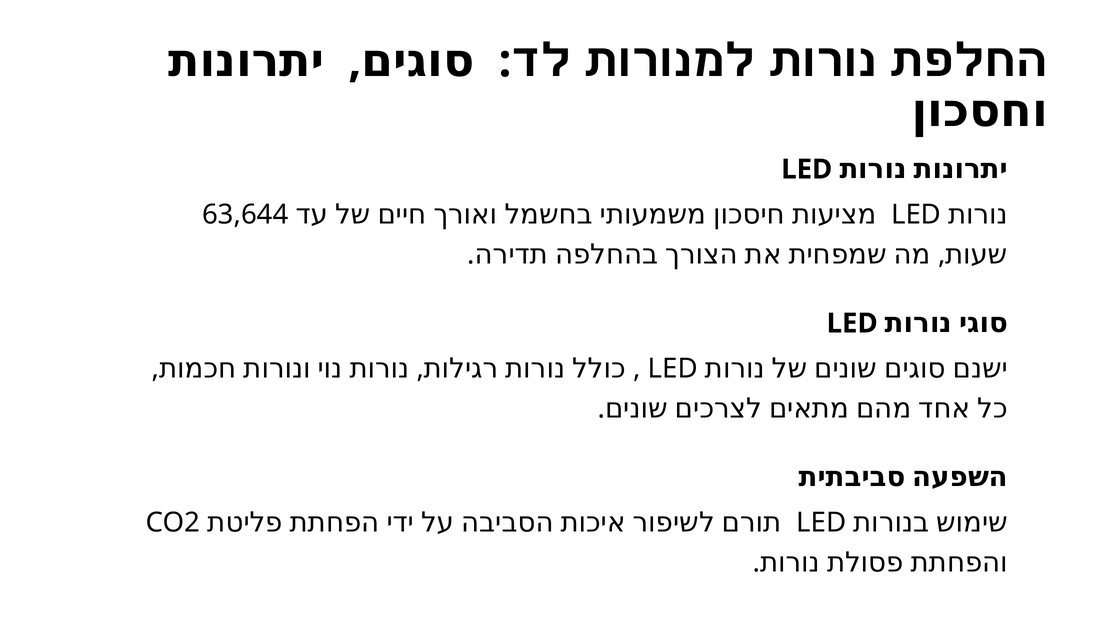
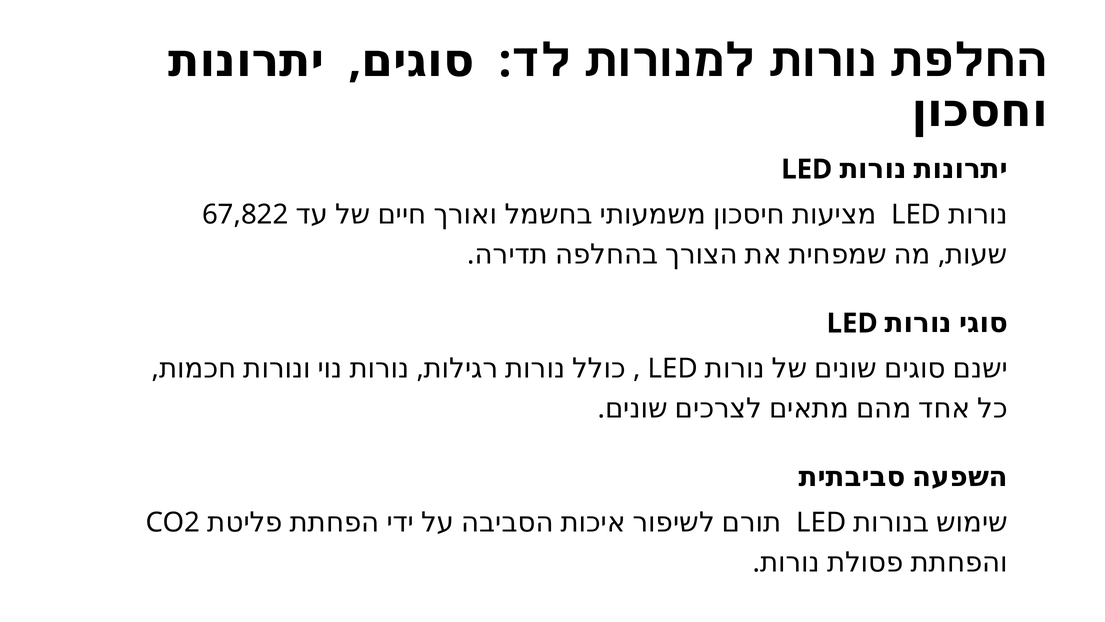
63,644: 63,644 -> 67,822 (245, 215)
